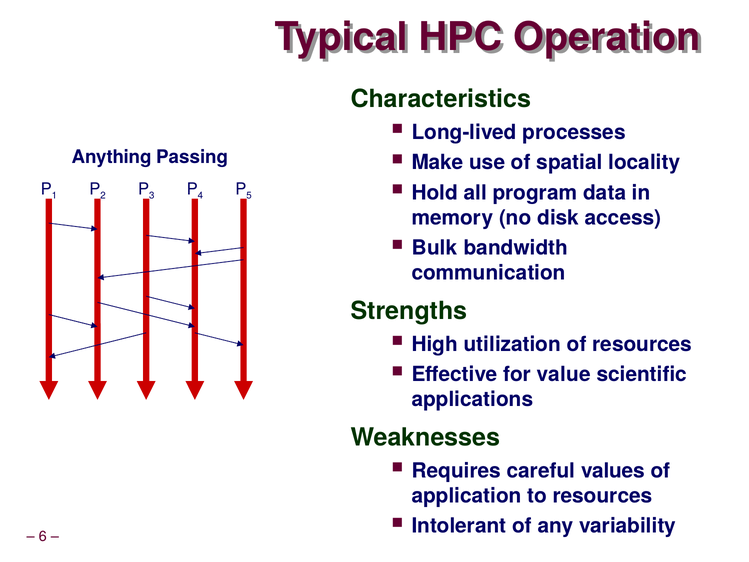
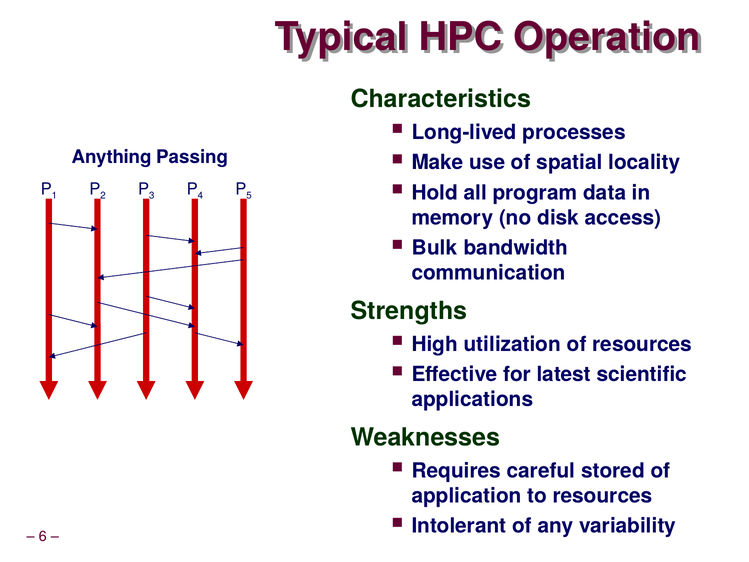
value: value -> latest (564, 374)
values: values -> stored (613, 470)
